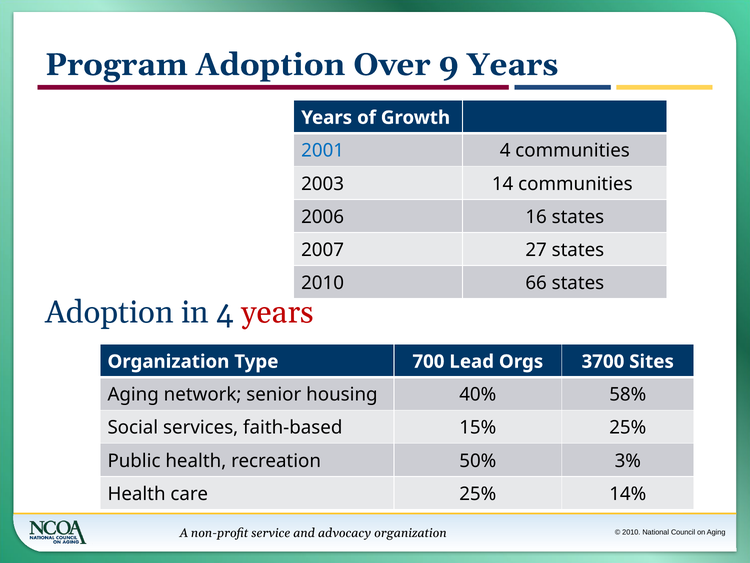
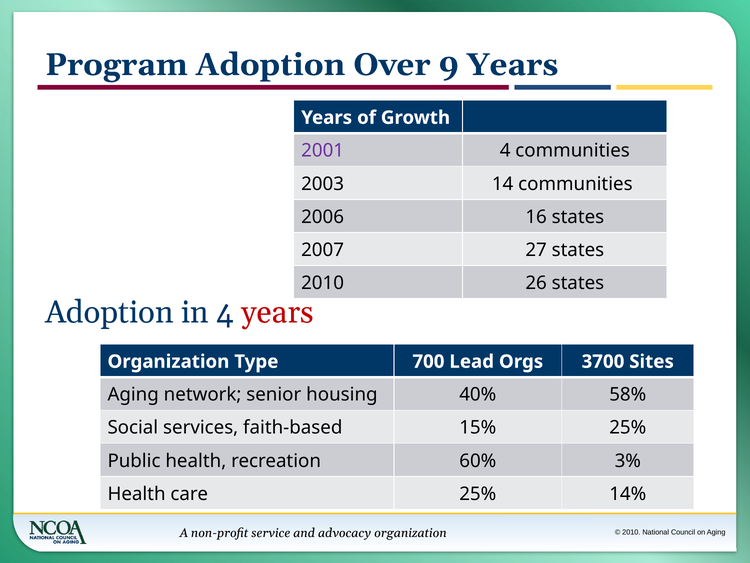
2001 colour: blue -> purple (323, 151)
66: 66 -> 26 (536, 283)
50%: 50% -> 60% (478, 460)
